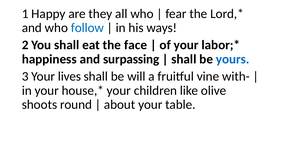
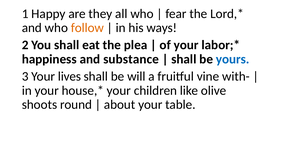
follow colour: blue -> orange (87, 28)
face: face -> plea (136, 45)
surpassing: surpassing -> substance (131, 59)
